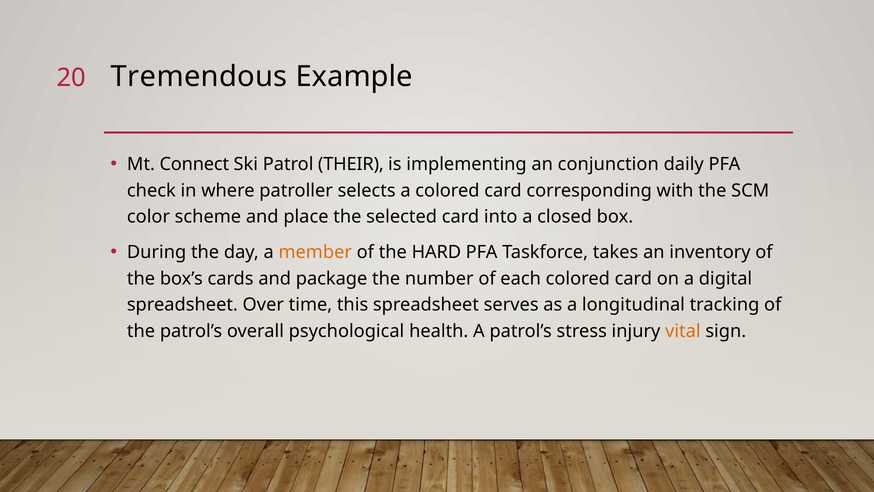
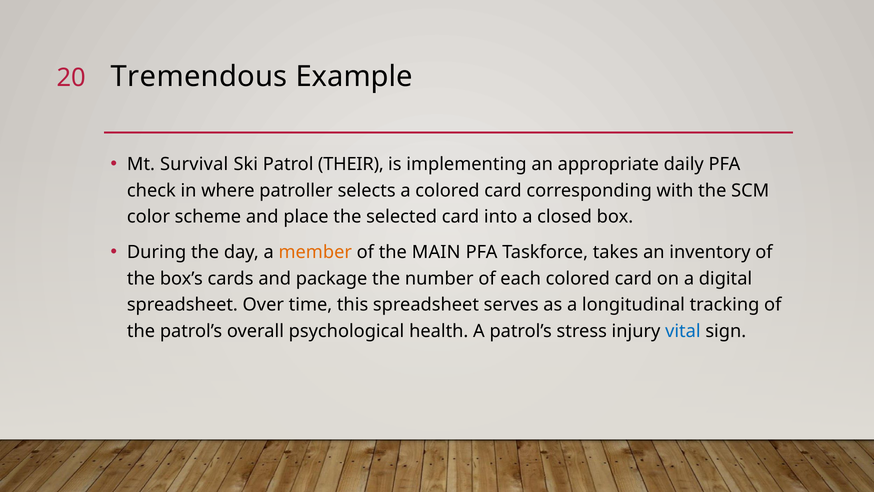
Connect: Connect -> Survival (194, 164)
conjunction: conjunction -> appropriate (608, 164)
HARD: HARD -> MAIN (436, 252)
vital colour: orange -> blue (683, 331)
